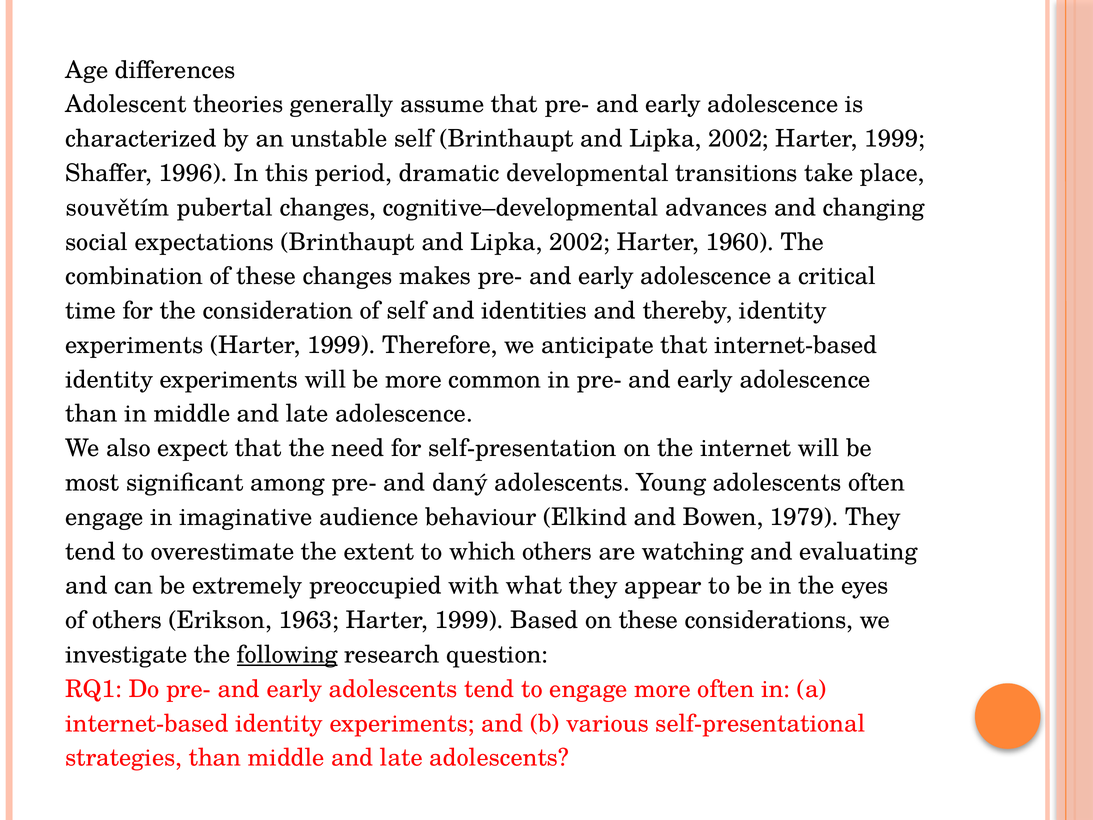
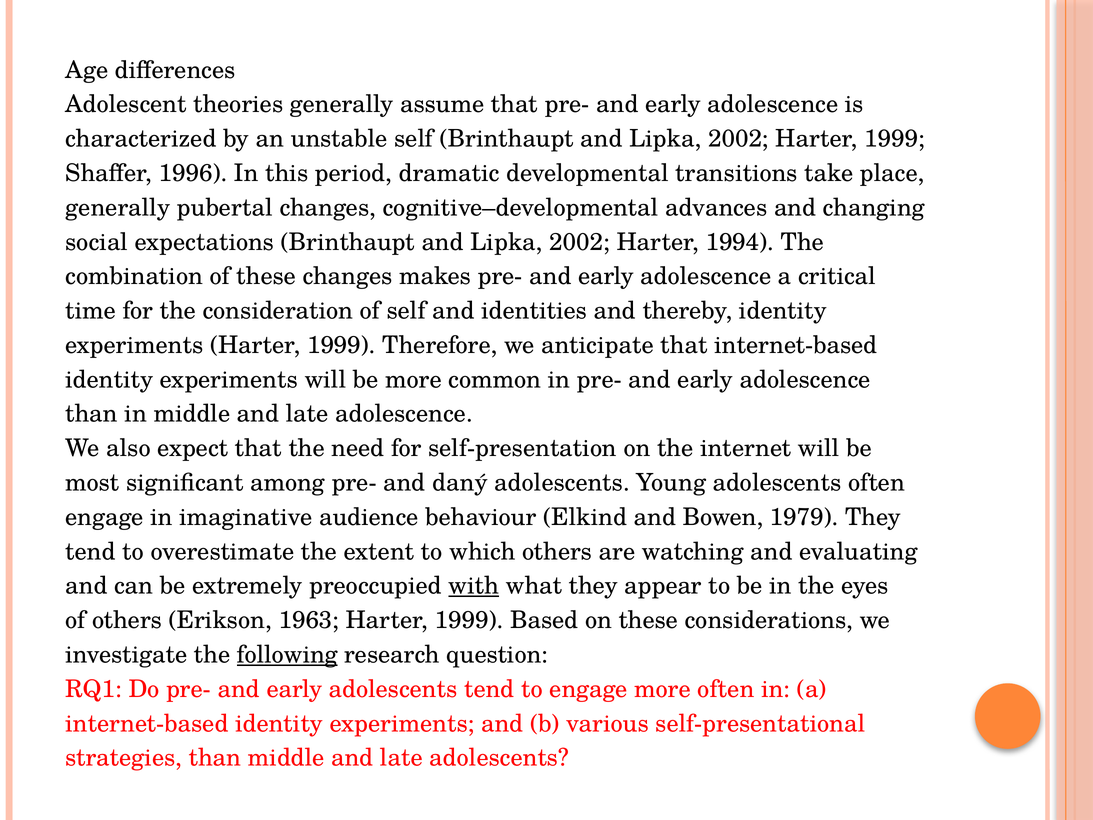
souvětím: souvětím -> generally (118, 208)
1960: 1960 -> 1994 (740, 242)
with underline: none -> present (474, 586)
